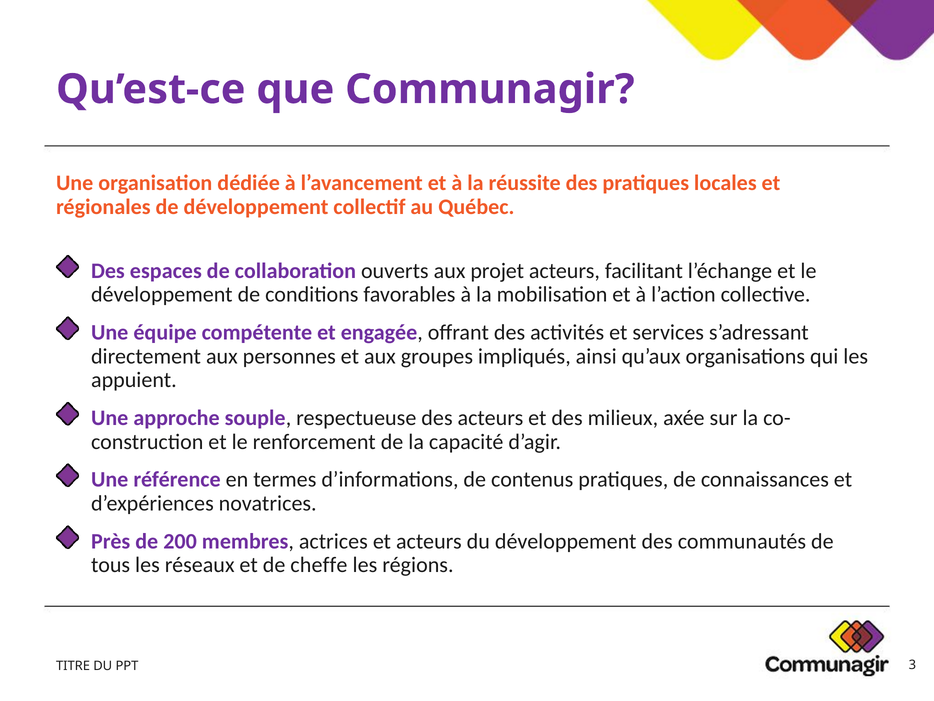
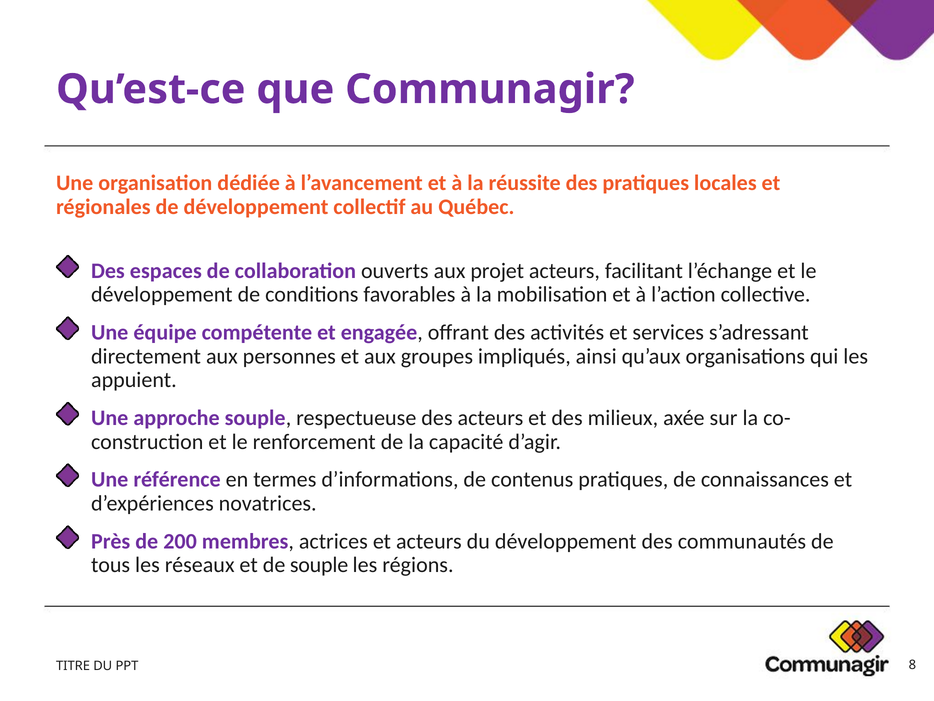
de cheffe: cheffe -> souple (319, 565)
3: 3 -> 8 (912, 665)
